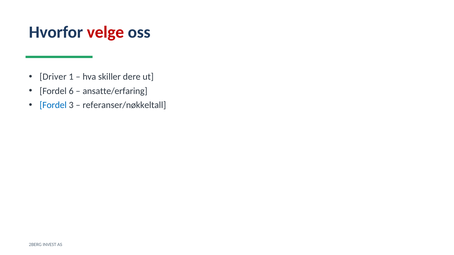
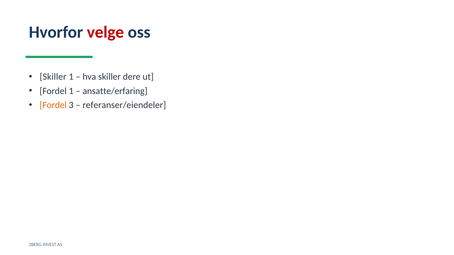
Driver: Driver -> Skiller (53, 77)
Fordel 6: 6 -> 1 (71, 91)
Fordel colour: blue -> orange (53, 105)
referanser/nøkkeltall: referanser/nøkkeltall -> referanser/eiendeler (124, 105)
